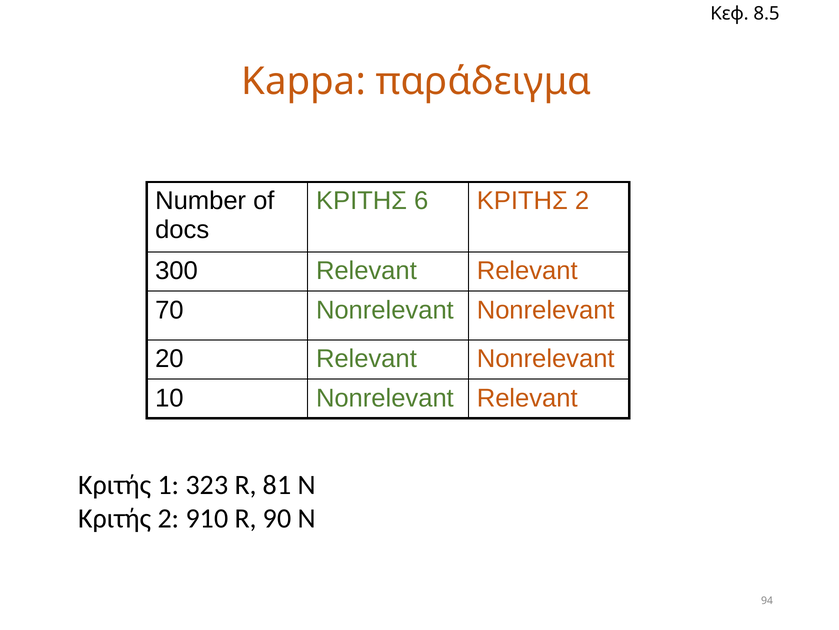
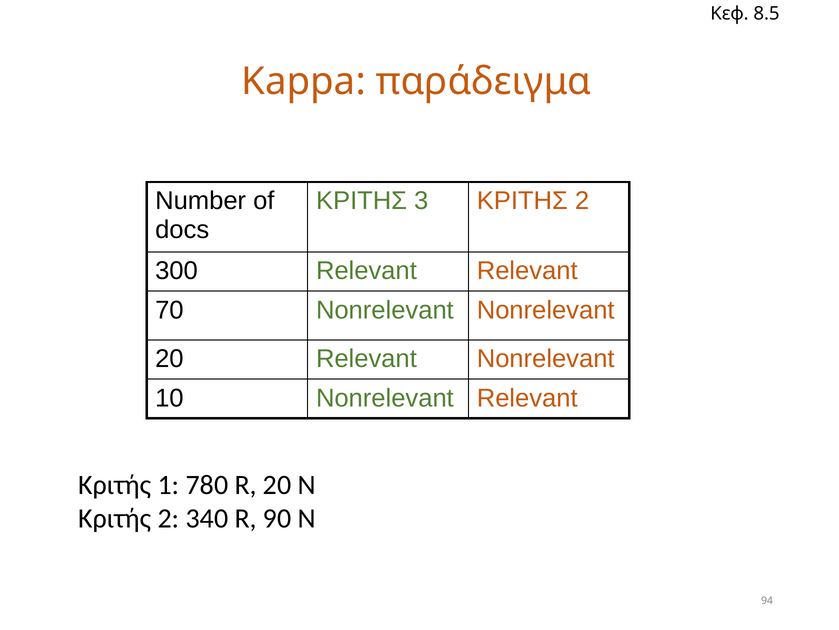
6: 6 -> 3 (421, 201)
323: 323 -> 780 (207, 484)
R 81: 81 -> 20 (277, 484)
910: 910 -> 340 (207, 518)
